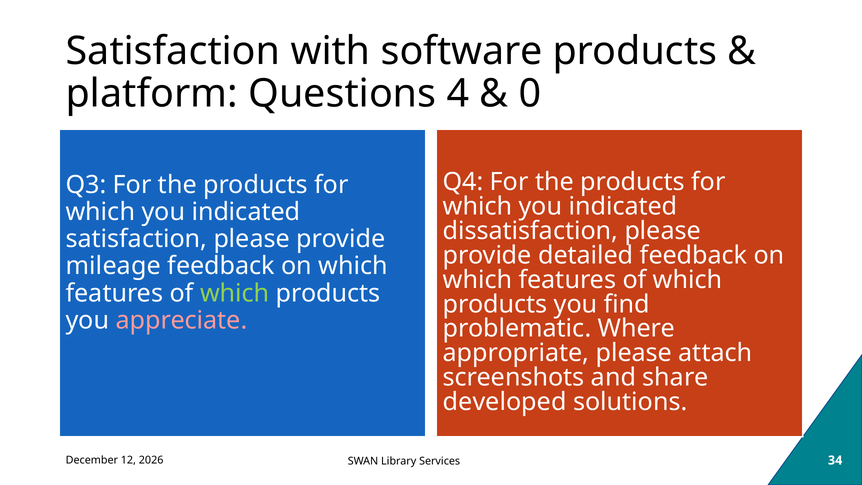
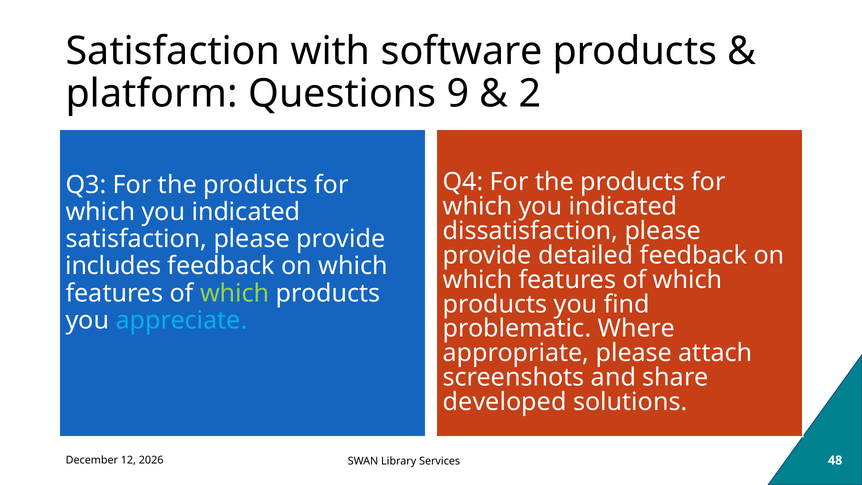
4: 4 -> 9 (458, 94)
0: 0 -> 2 (530, 94)
mileage: mileage -> includes (113, 266)
appreciate colour: pink -> light blue (181, 320)
34: 34 -> 48 (835, 460)
